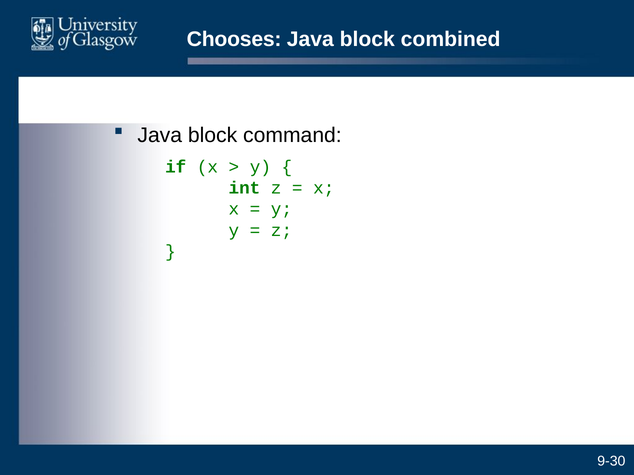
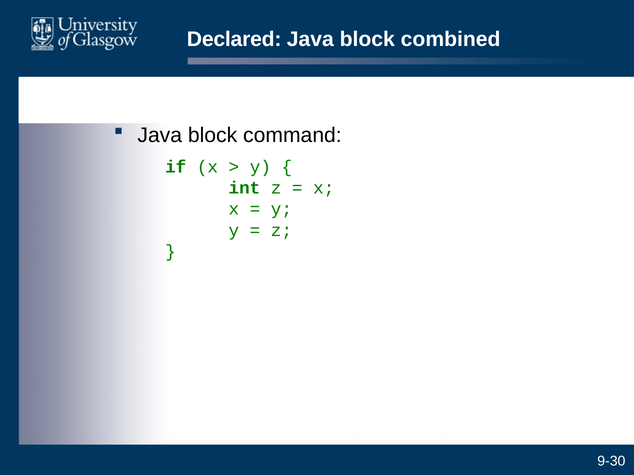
Chooses: Chooses -> Declared (234, 39)
